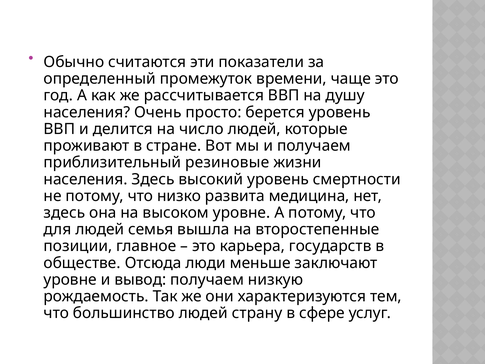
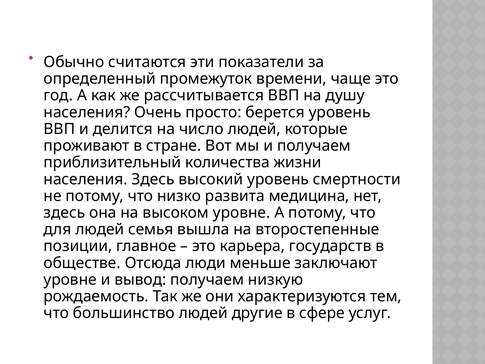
резиновые: резиновые -> количества (227, 162)
страну: страну -> другие (257, 313)
